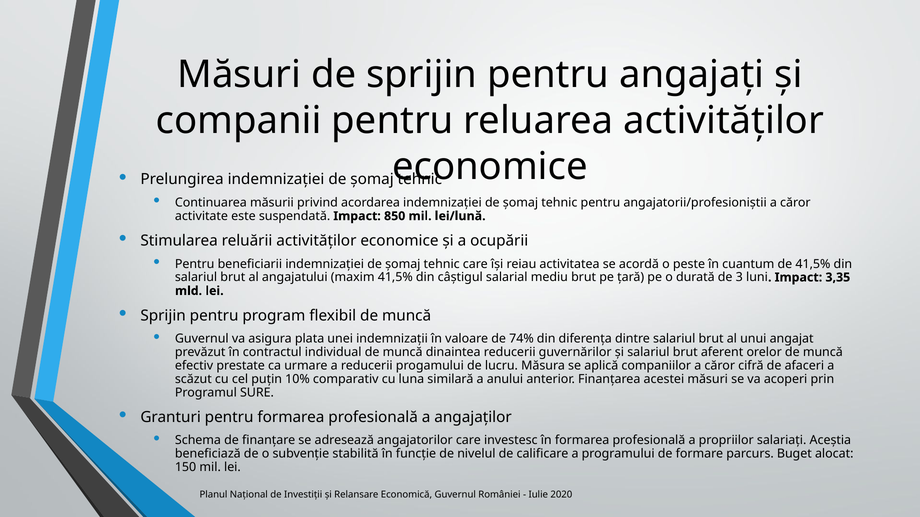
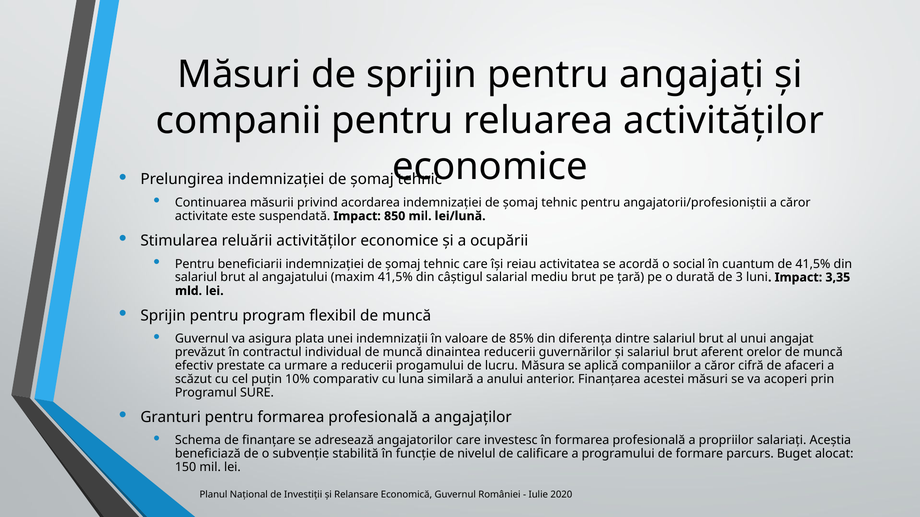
peste: peste -> social (689, 264)
74%: 74% -> 85% (521, 339)
